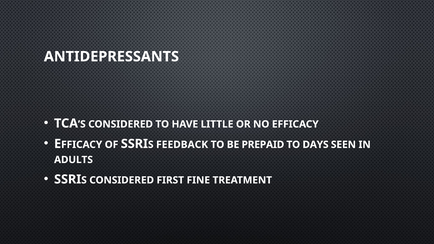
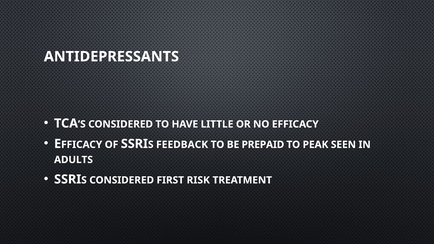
DAYS: DAYS -> PEAK (315, 145)
FINE: FINE -> RISK (198, 180)
